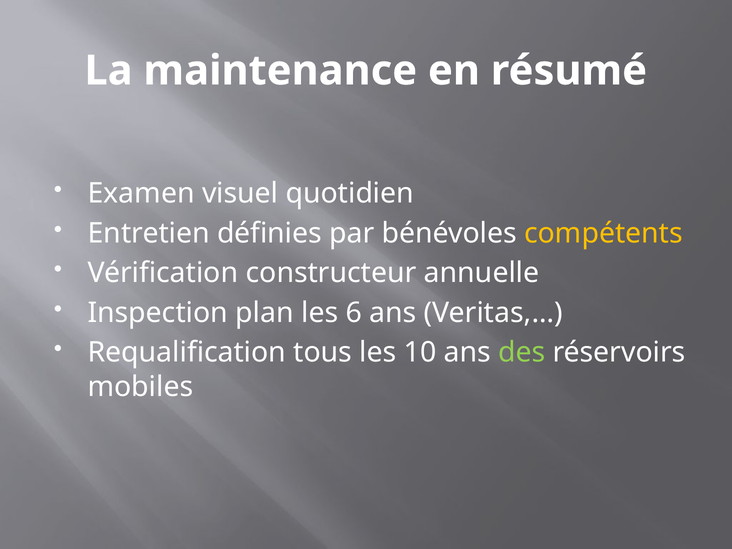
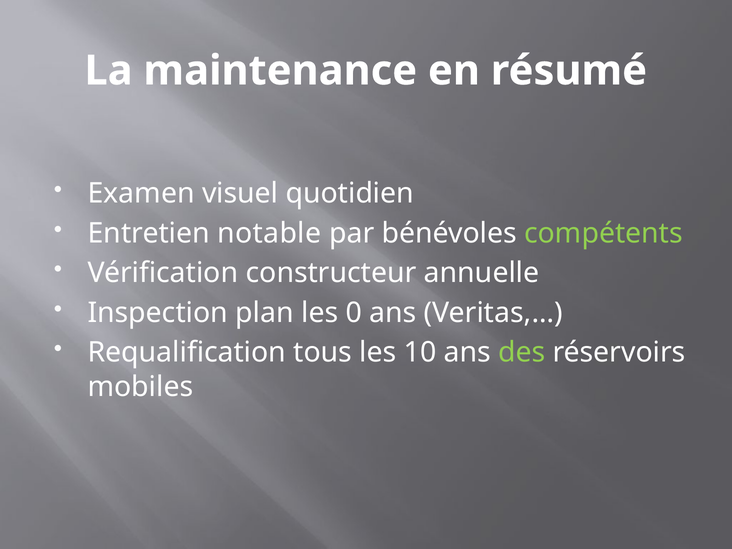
définies: définies -> notable (269, 233)
compétents colour: yellow -> light green (603, 233)
6: 6 -> 0 (354, 313)
